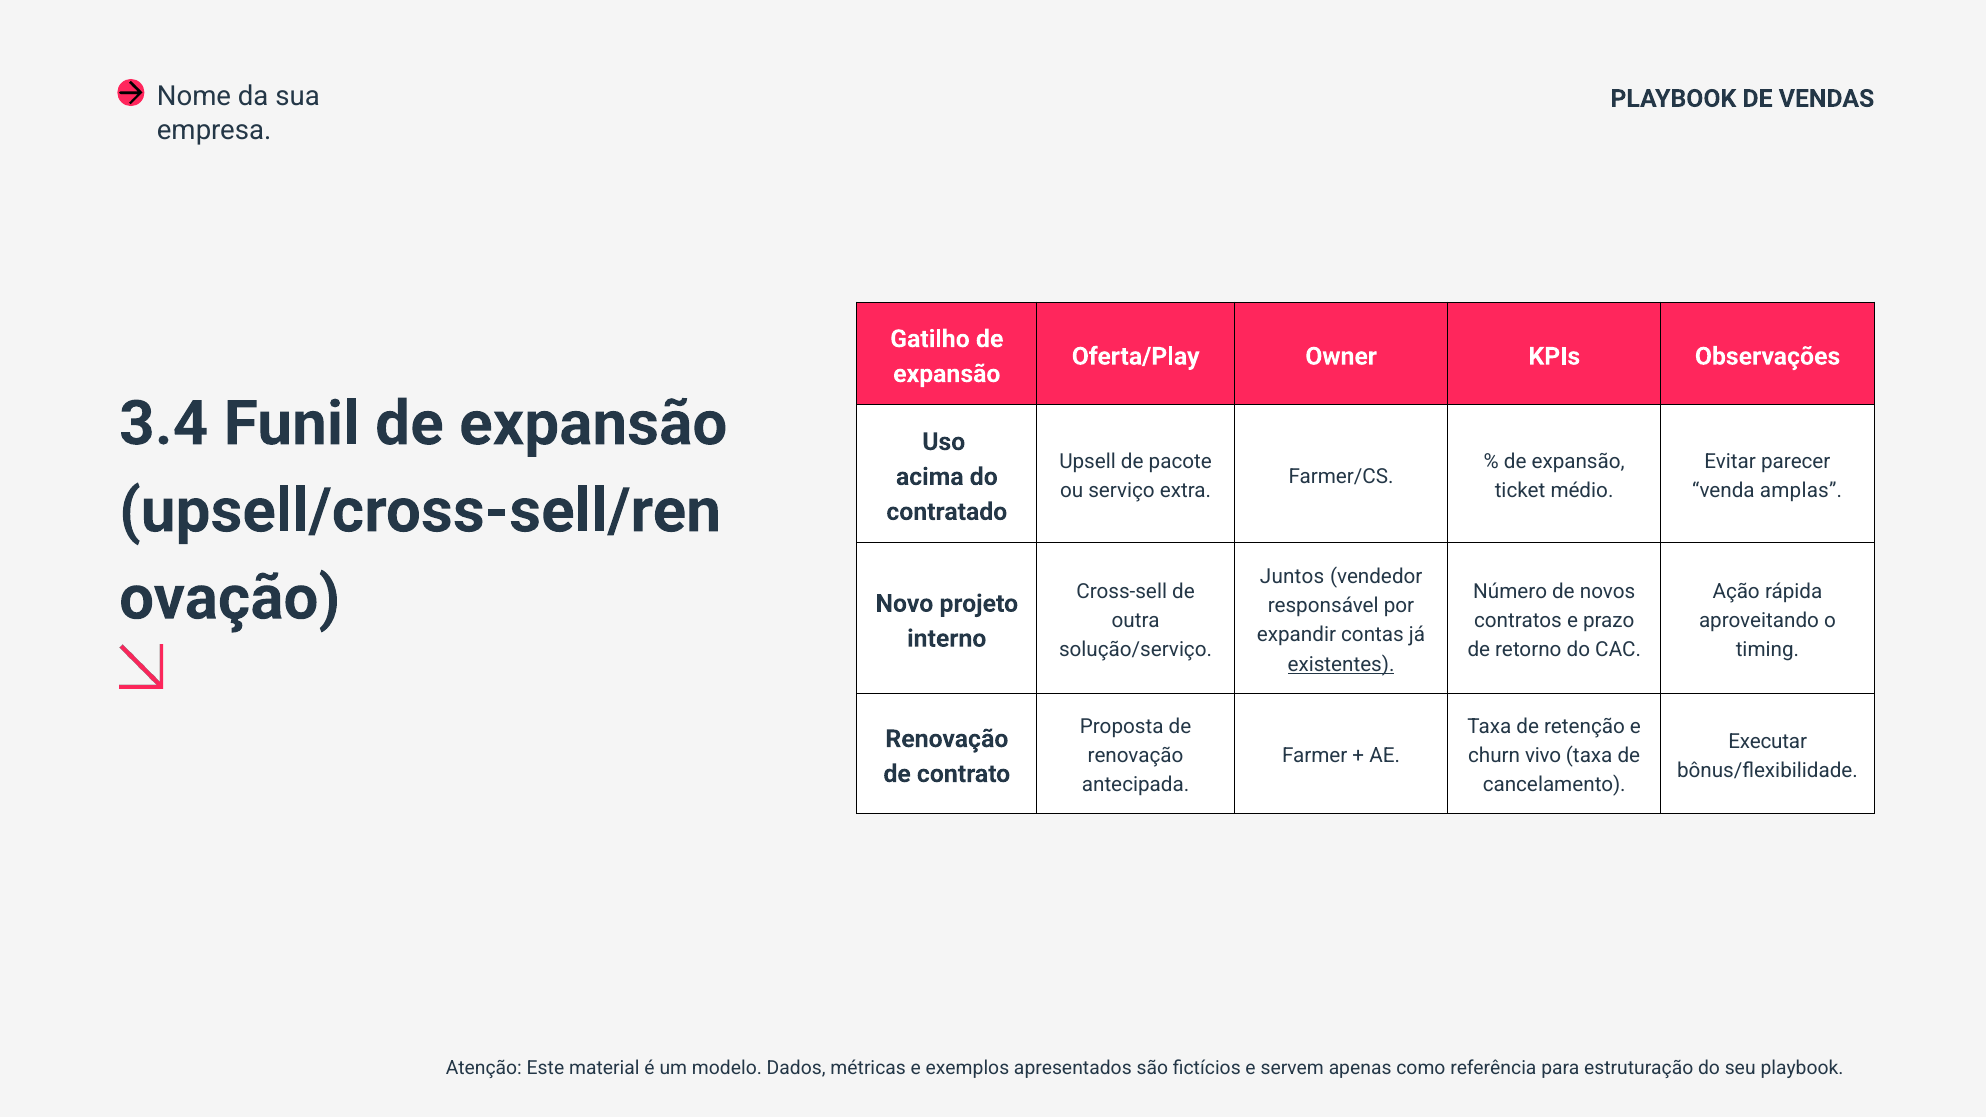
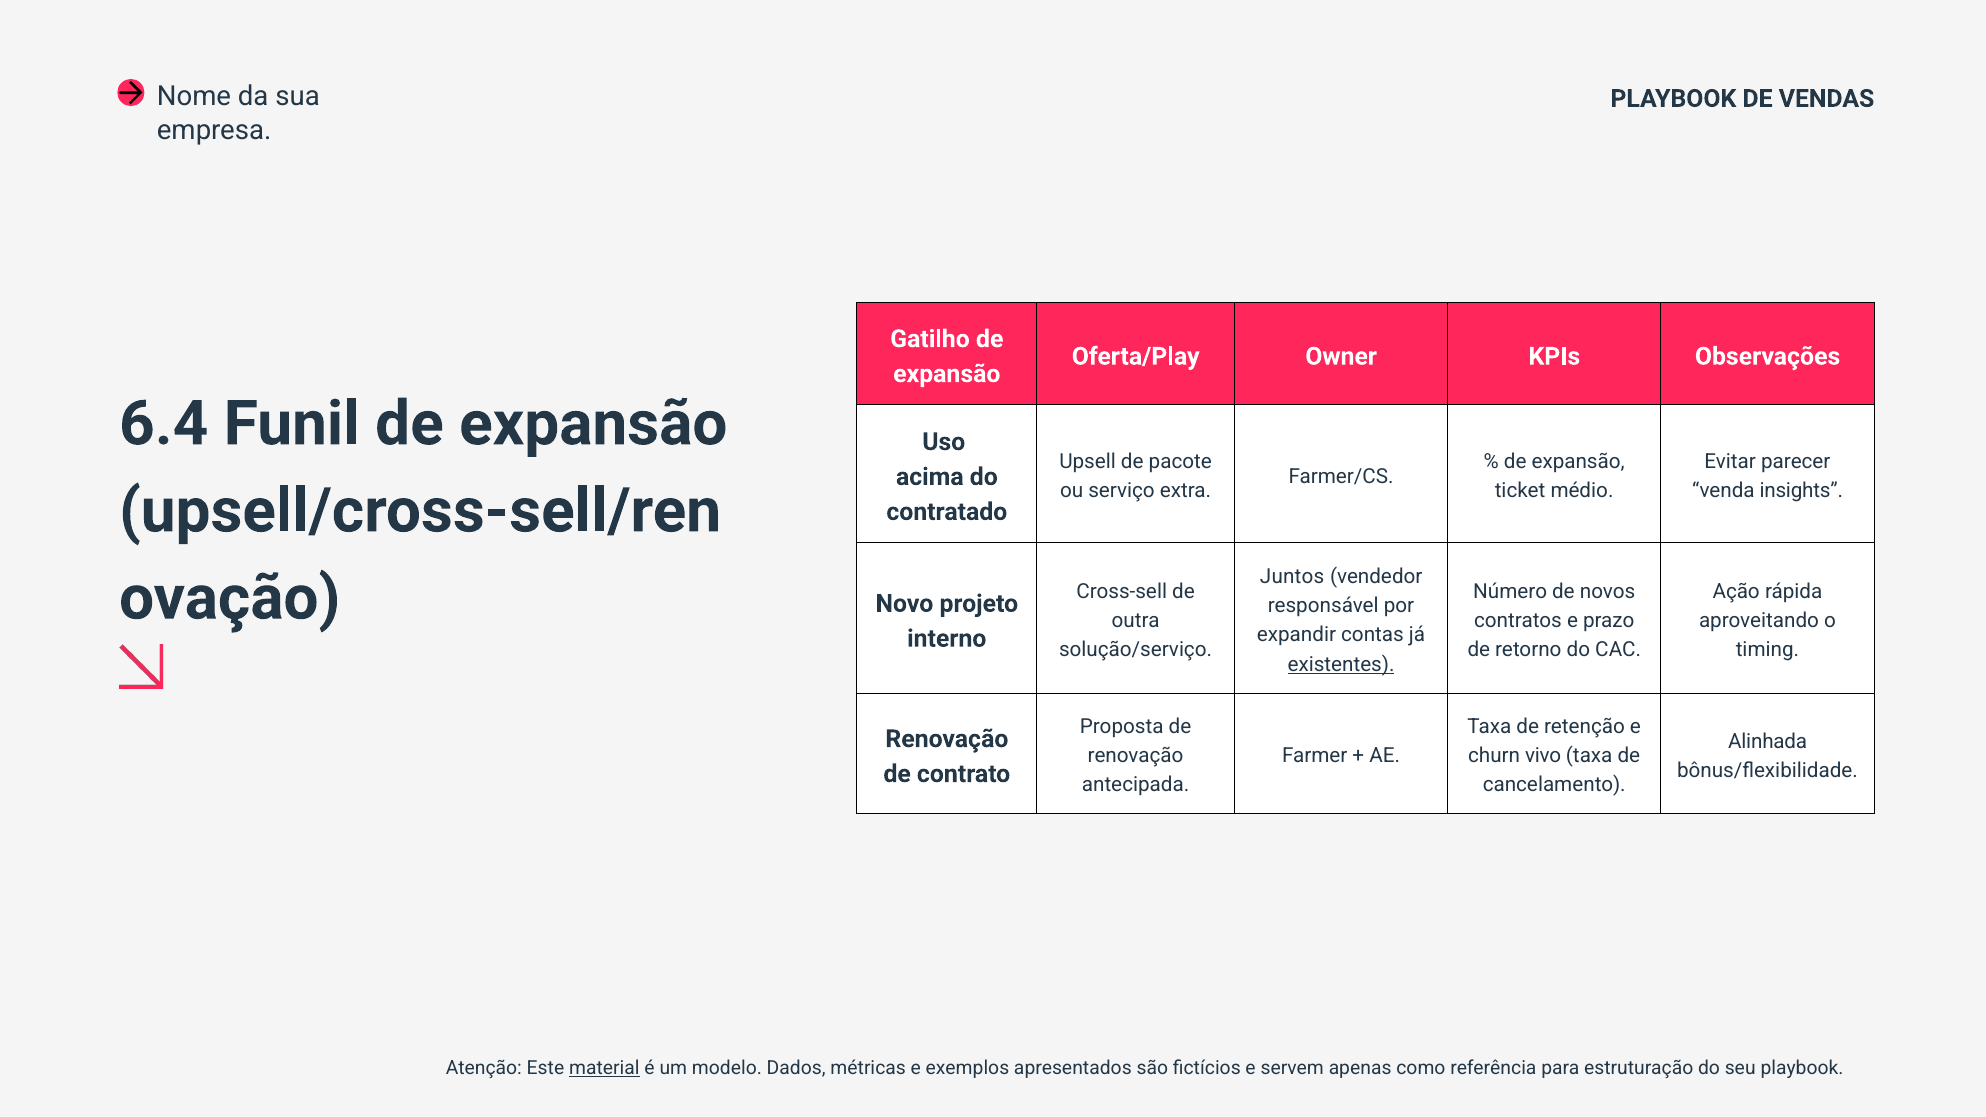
3.4: 3.4 -> 6.4 (164, 424)
amplas: amplas -> insights (1801, 491)
Executar: Executar -> Alinhada (1768, 741)
material underline: none -> present (604, 1068)
